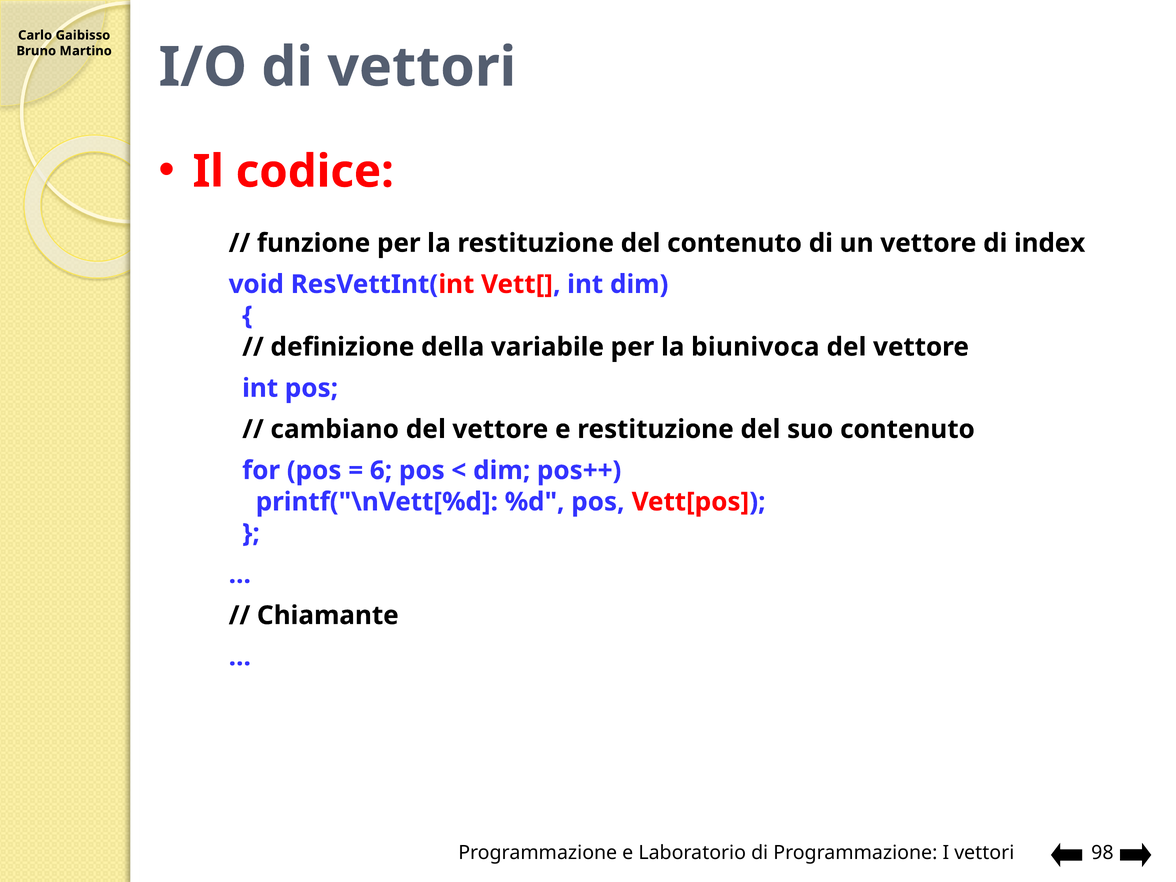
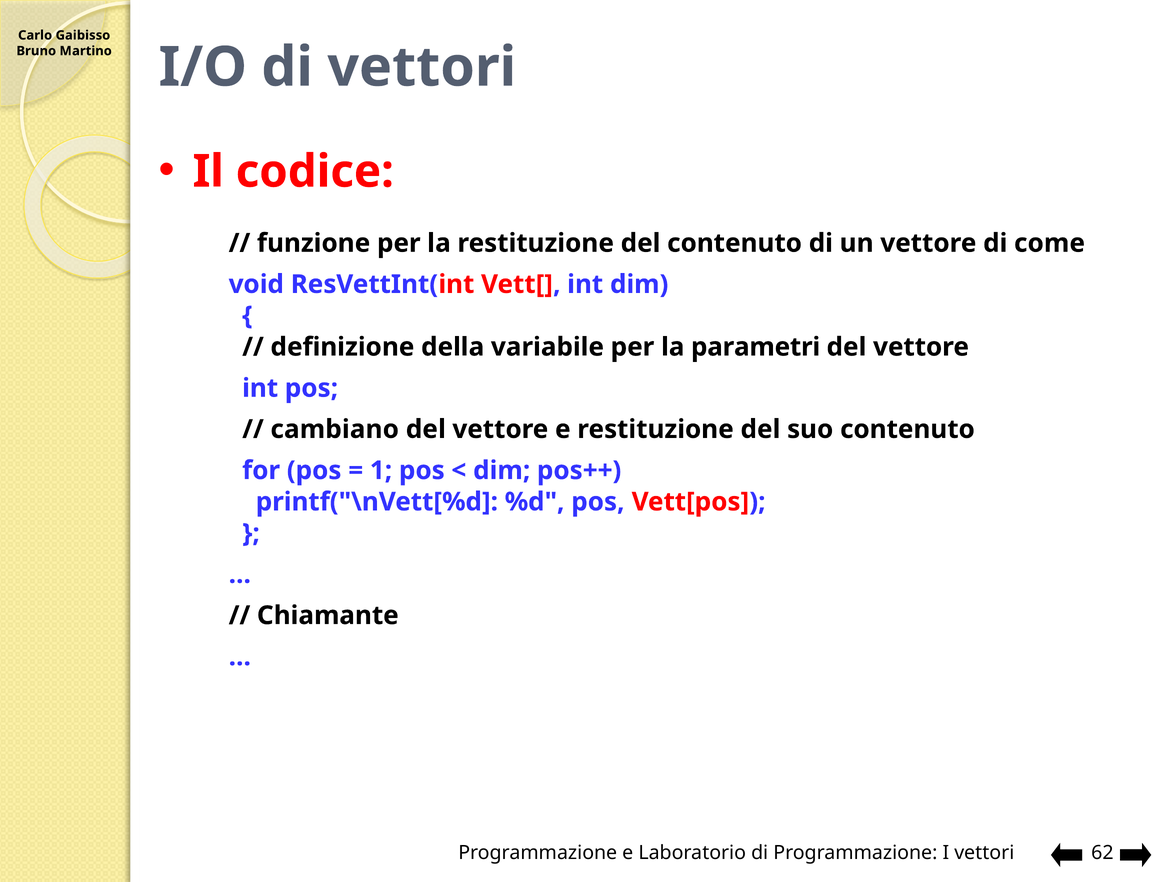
index: index -> come (1049, 243)
biunivoca: biunivoca -> parametri (756, 347)
6: 6 -> 1 (381, 470)
98: 98 -> 62 (1102, 853)
